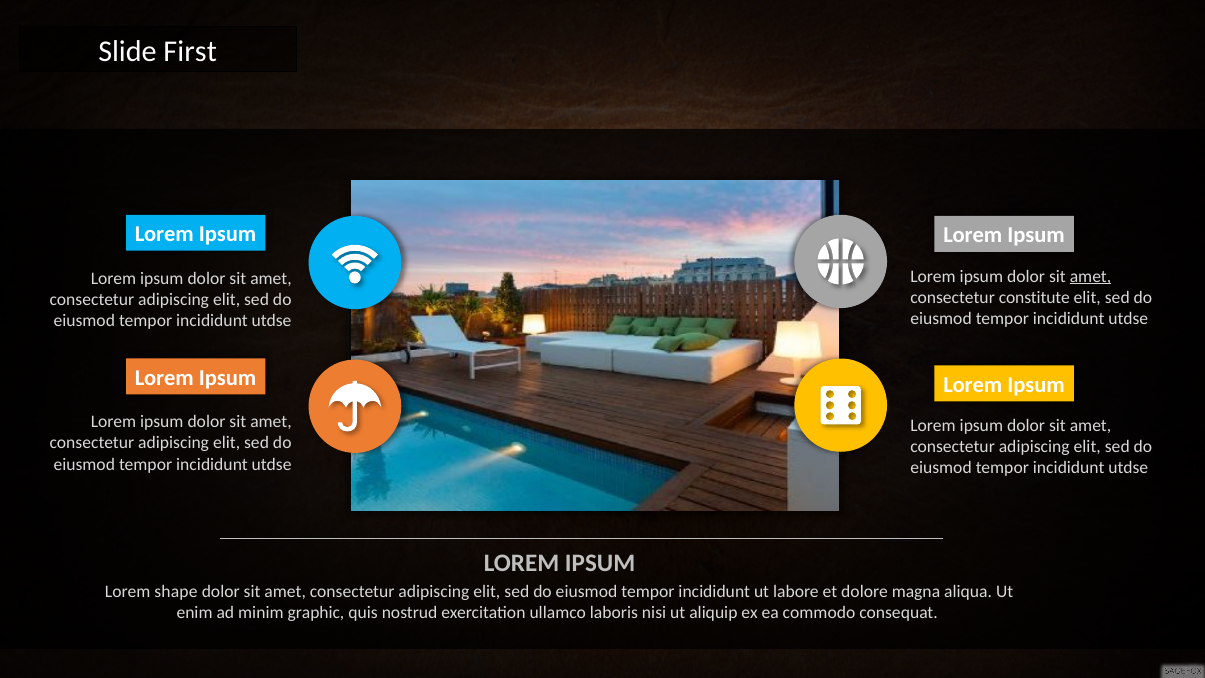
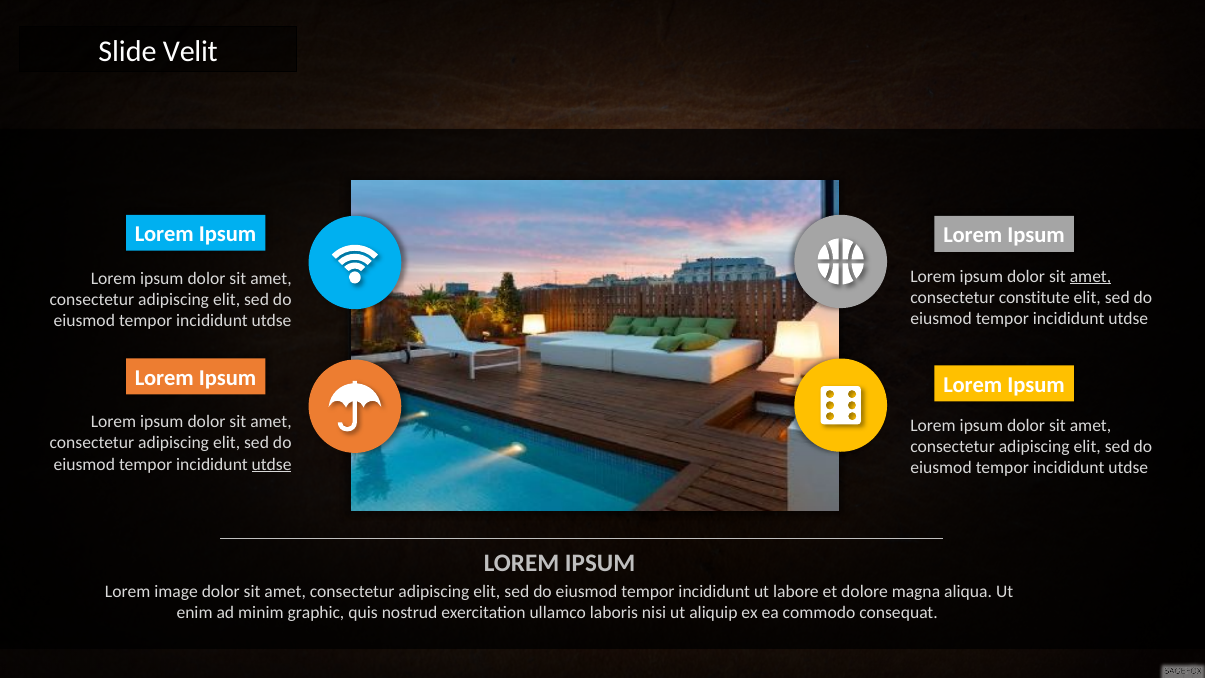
First: First -> Velit (190, 51)
utdse underline: none -> present (272, 464)
shape: shape -> image (176, 592)
